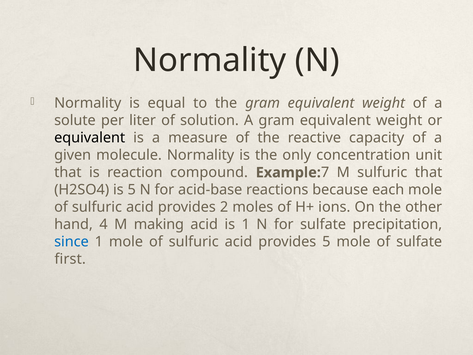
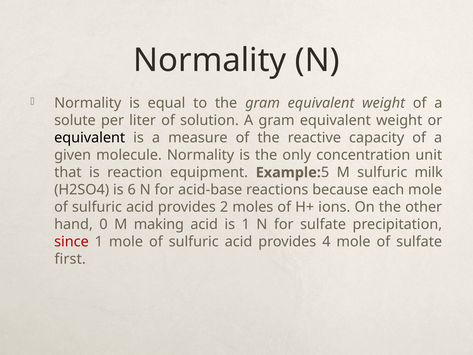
compound: compound -> equipment (209, 172)
7: 7 -> 5 (325, 172)
sulfuric that: that -> milk (429, 172)
is 5: 5 -> 6 (132, 190)
4: 4 -> 0 (104, 224)
since colour: blue -> red (71, 242)
provides 5: 5 -> 4 (326, 242)
